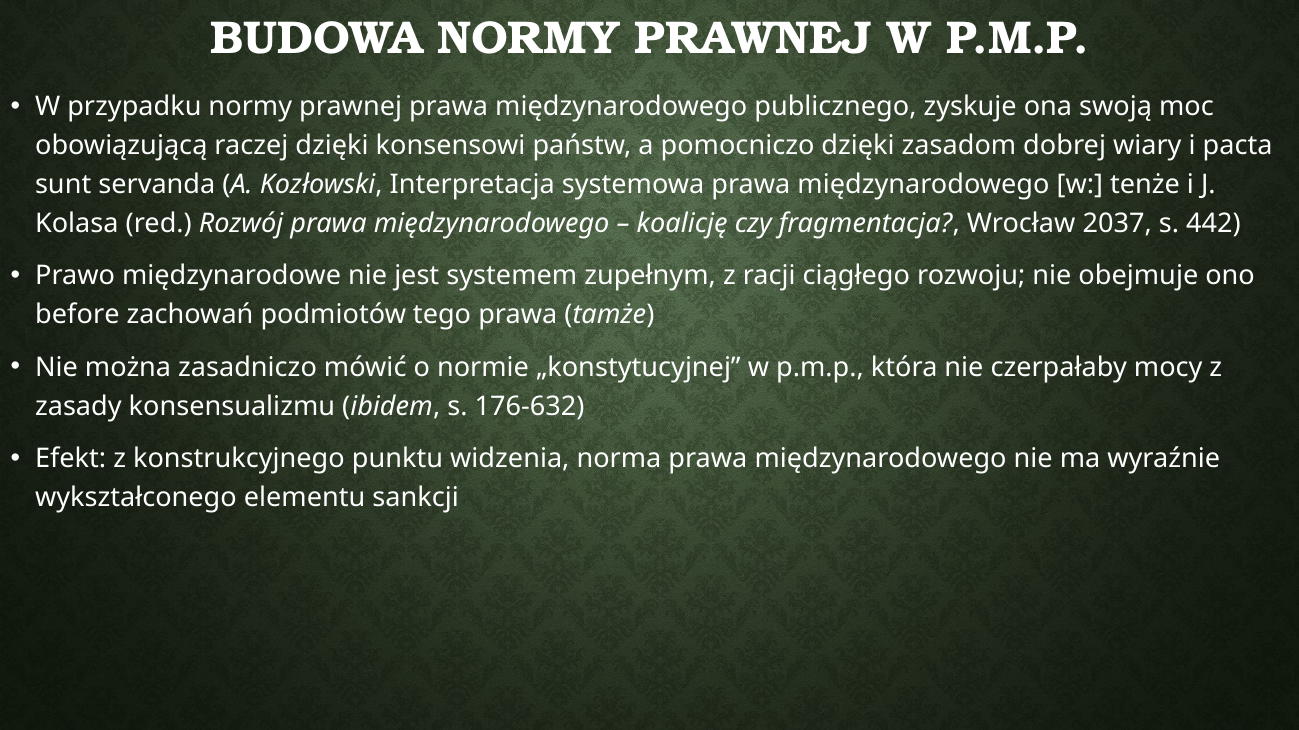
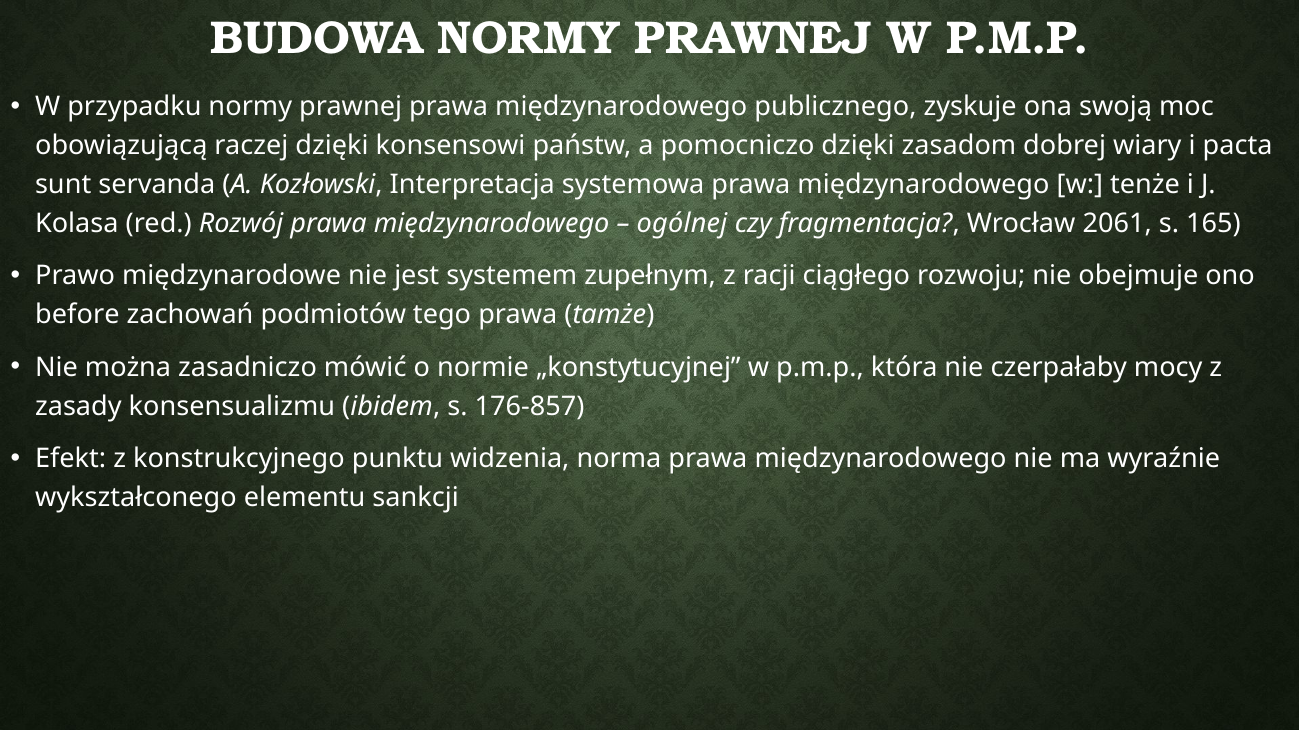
koalicję: koalicję -> ogólnej (682, 224)
2037: 2037 -> 2061 (1117, 224)
442: 442 -> 165 (1213, 224)
176-632: 176-632 -> 176-857 (530, 407)
